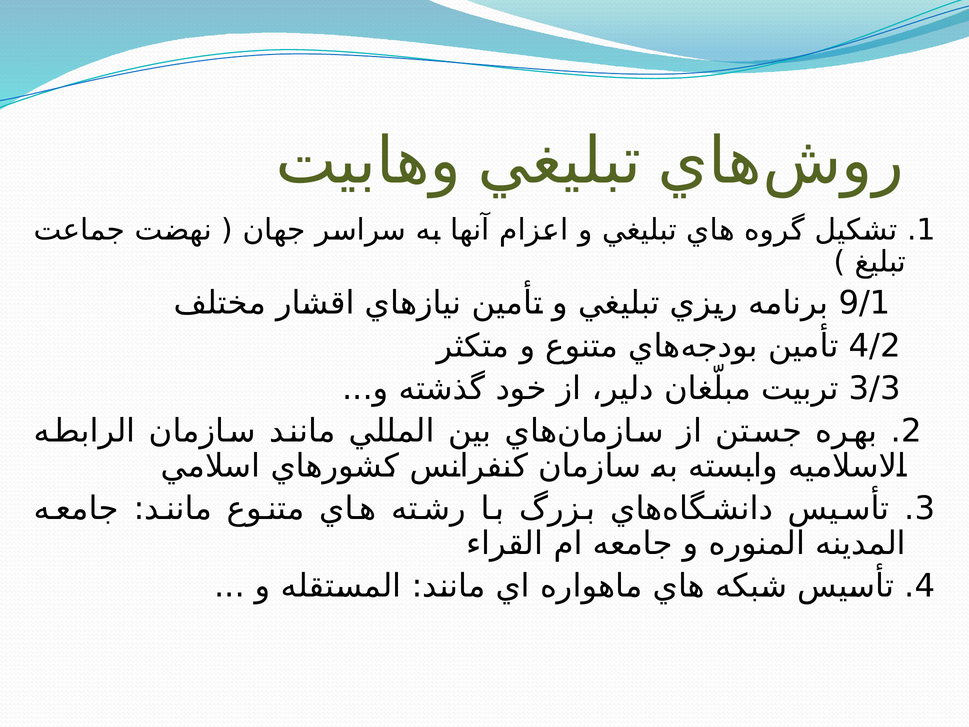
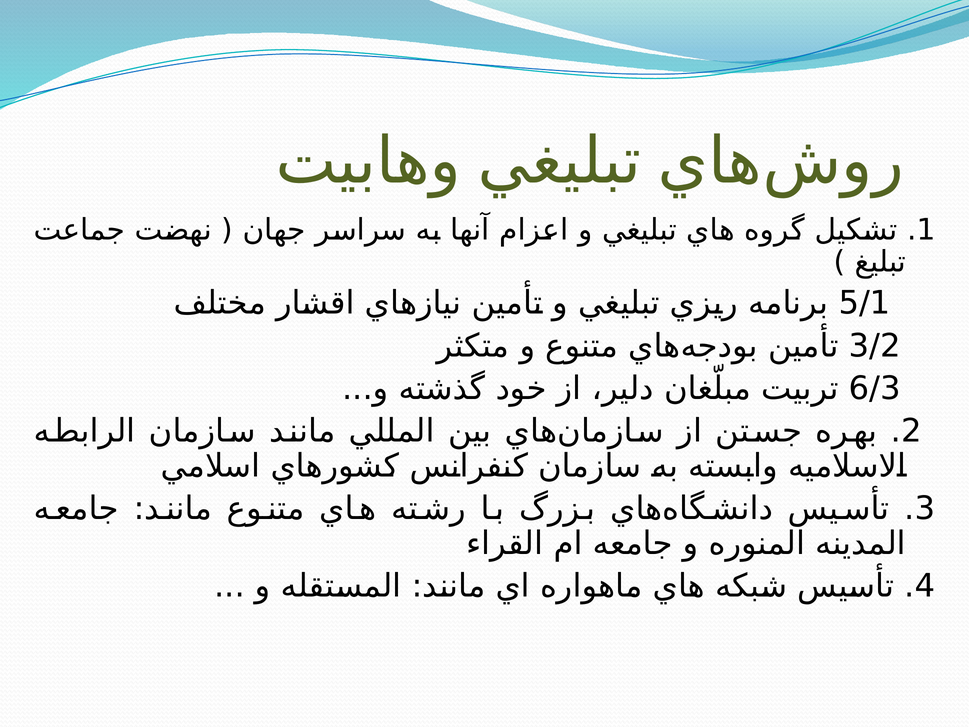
9/1: 9/1 -> 5/1 (864, 303)
4/2: 4/2 -> 3/2 (875, 346)
3/3: 3/3 -> 6/3 (875, 388)
